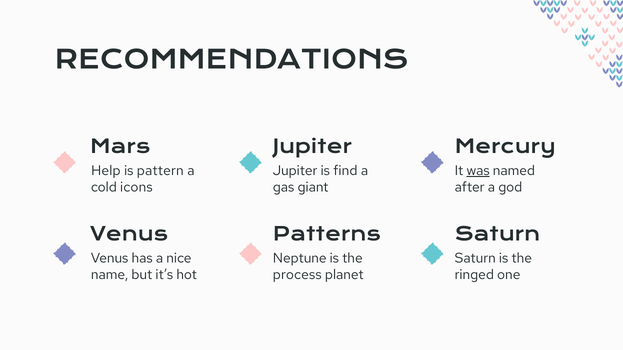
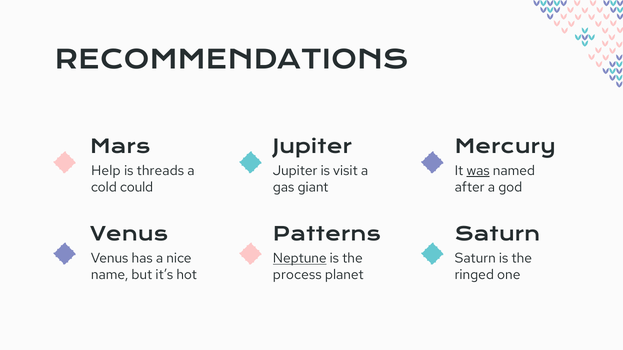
pattern: pattern -> threads (160, 171)
find: find -> visit (345, 171)
icons: icons -> could (137, 187)
Neptune underline: none -> present (300, 259)
